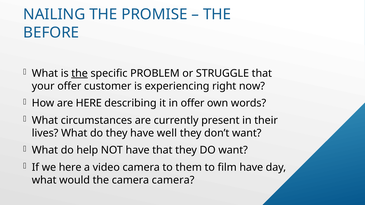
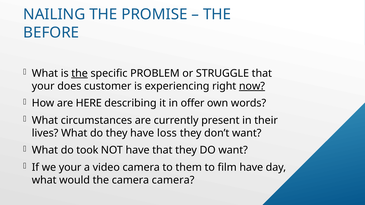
your offer: offer -> does (69, 86)
now underline: none -> present (252, 86)
well: well -> loss (167, 133)
help: help -> took (87, 150)
we here: here -> your (70, 168)
